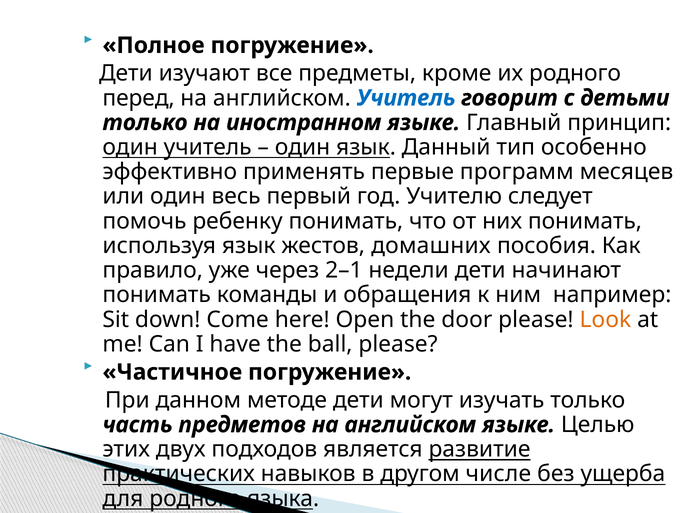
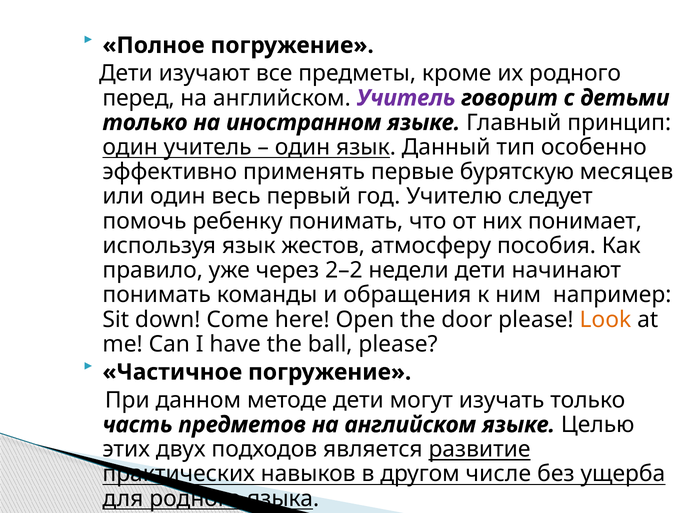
Учитель colour: blue -> purple (406, 98)
программ: программ -> бурятскую (517, 172)
них понимать: понимать -> понимает (585, 221)
домашних: домашних -> атмосферу (431, 246)
2–1: 2–1 -> 2–2 (344, 270)
